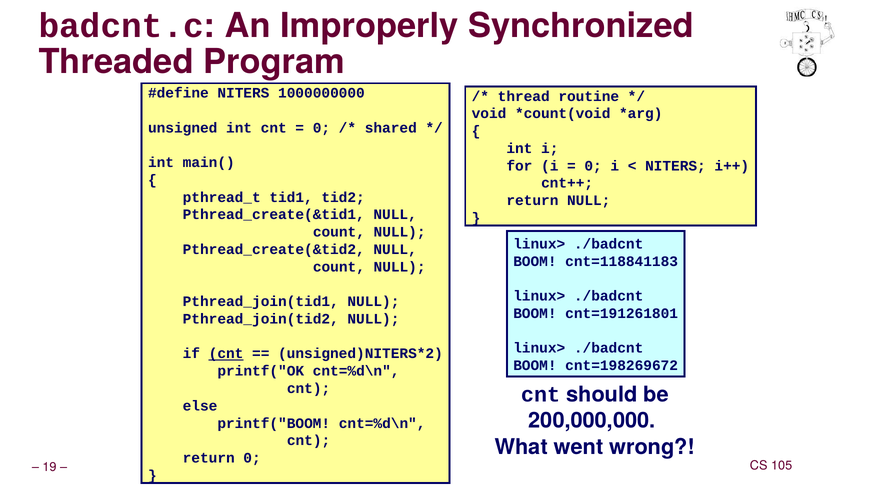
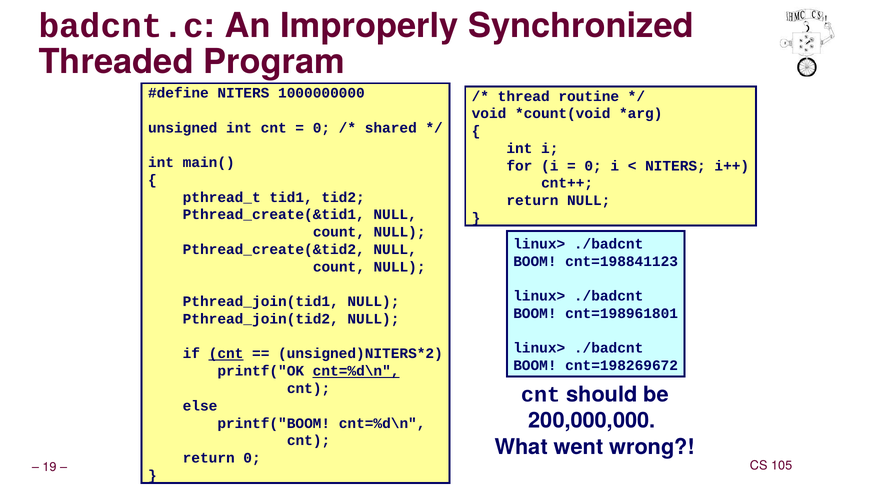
cnt=118841183: cnt=118841183 -> cnt=198841123 (622, 261)
cnt=191261801: cnt=191261801 -> cnt=198961801 (622, 314)
cnt=%d\n underline: none -> present (356, 371)
